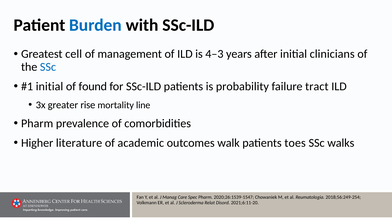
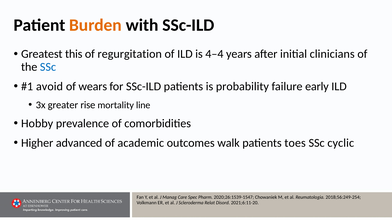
Burden colour: blue -> orange (96, 25)
cell: cell -> this (74, 54)
management: management -> regurgitation (130, 54)
4–3: 4–3 -> 4–4 (214, 54)
initial: initial -> avoid (49, 87)
found: found -> wears (93, 87)
tract: tract -> early (317, 87)
Pharm: Pharm -> Hobby (37, 124)
literature: literature -> advanced (79, 143)
walks: walks -> cyclic (341, 143)
